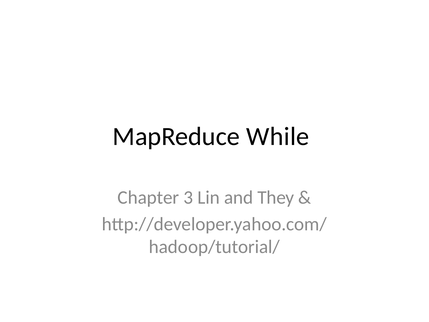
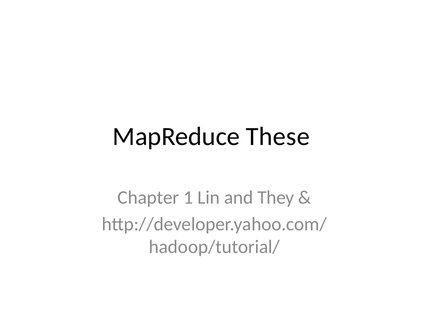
While: While -> These (278, 136)
3: 3 -> 1 (188, 197)
